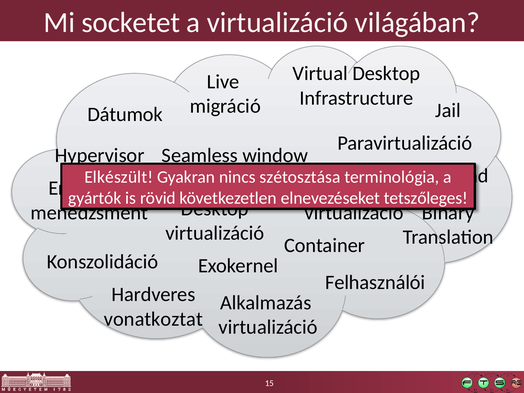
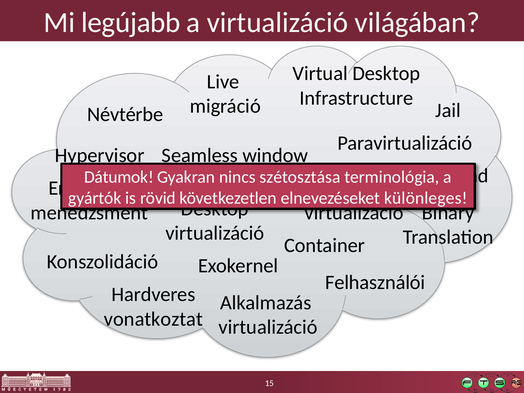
socketet: socketet -> legújabb (131, 23)
Dátumok: Dátumok -> Névtérbe (125, 114)
Elkészült: Elkészült -> Dátumok (119, 177)
tetszőleges: tetszőleges -> különleges (426, 198)
